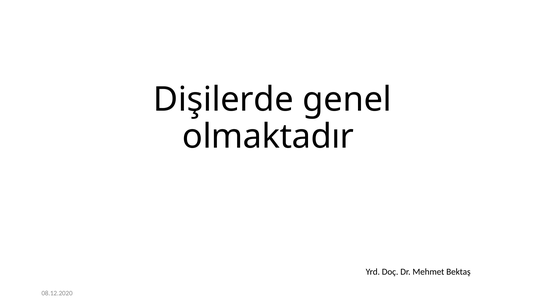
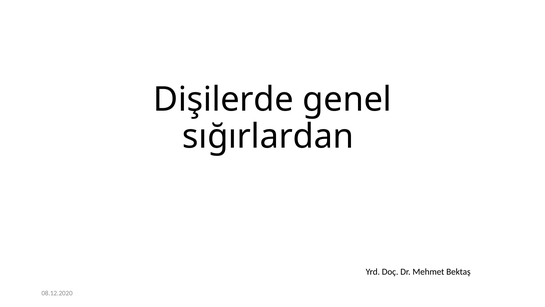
olmaktadır: olmaktadır -> sığırlardan (268, 136)
